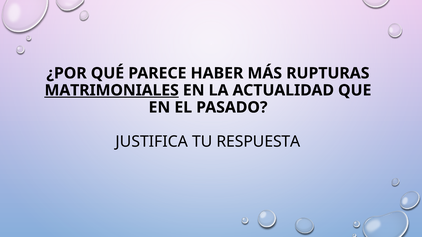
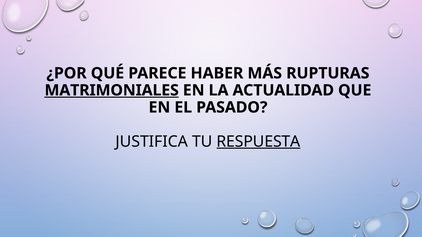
RESPUESTA underline: none -> present (258, 142)
